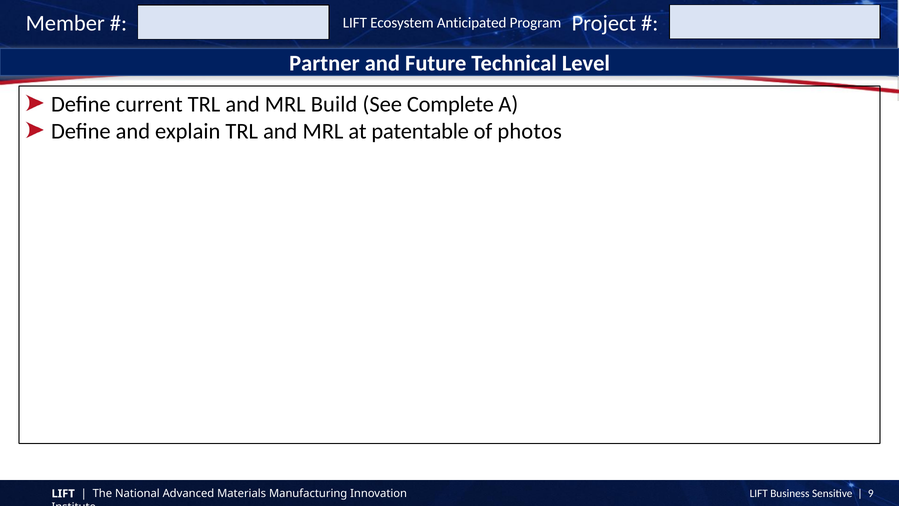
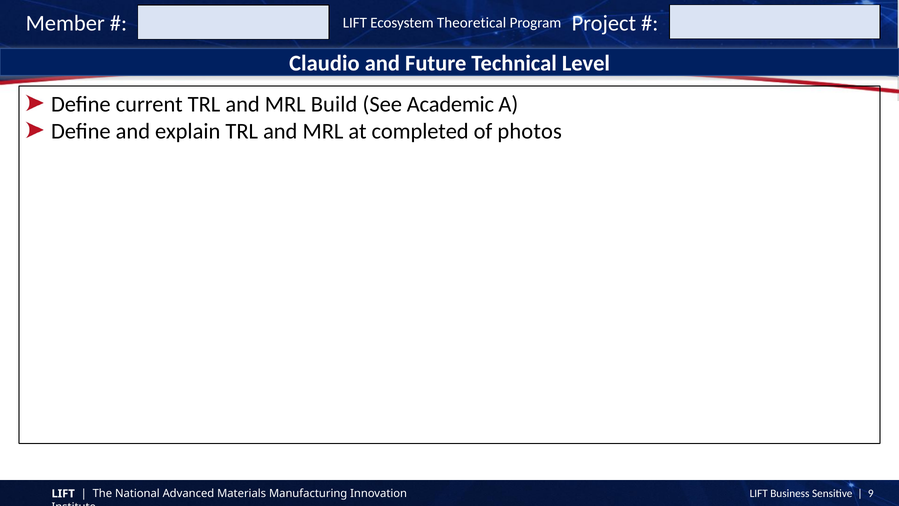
Anticipated: Anticipated -> Theoretical (472, 23)
Partner: Partner -> Claudio (324, 63)
Complete: Complete -> Academic (450, 104)
patentable: patentable -> completed (420, 131)
